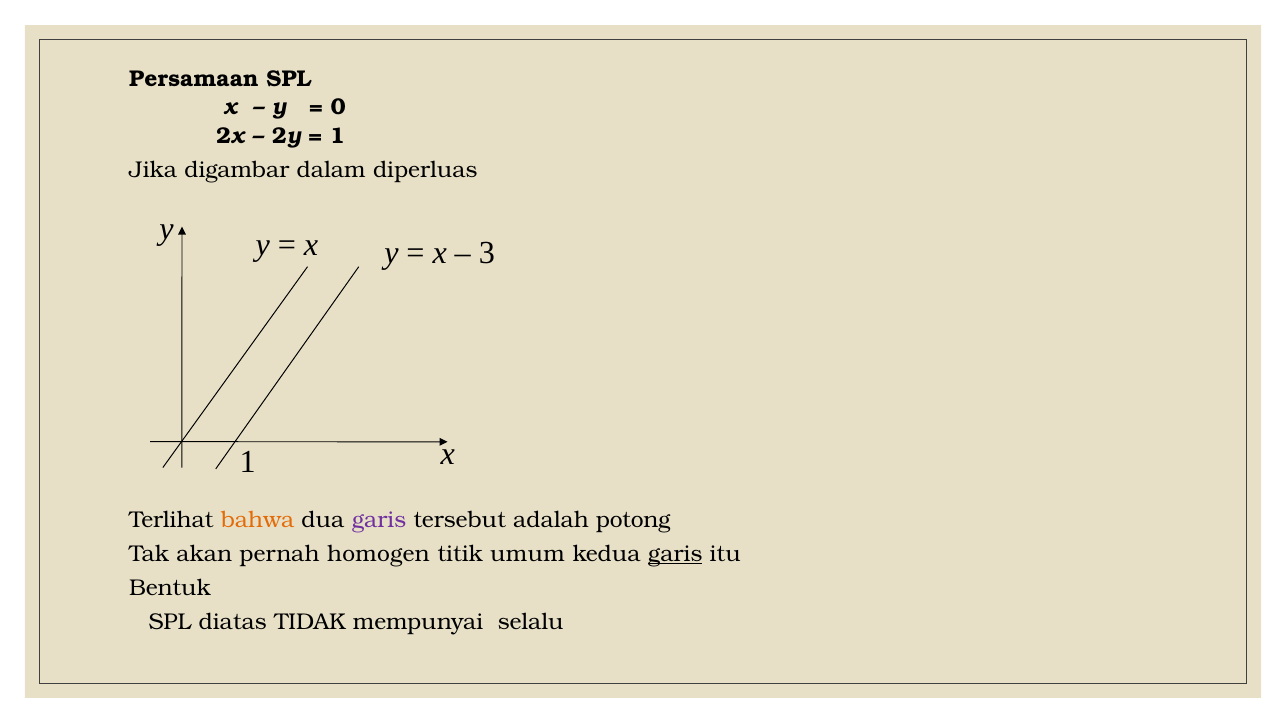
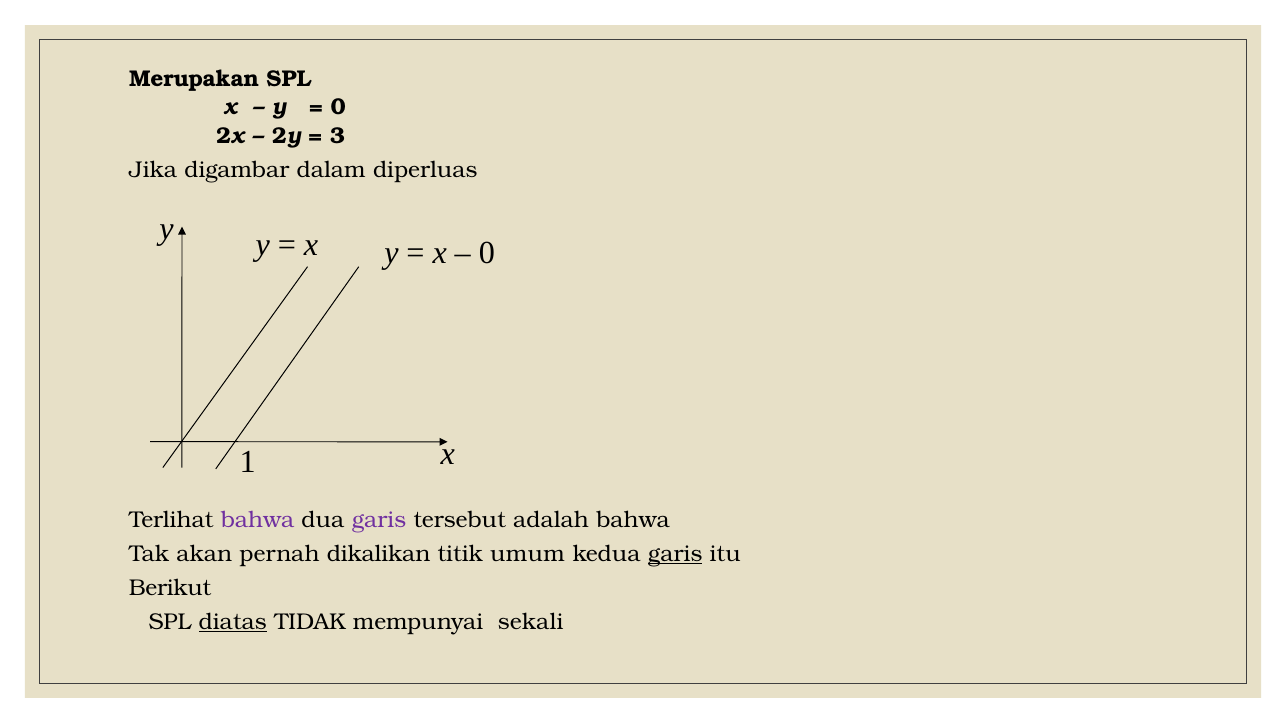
Persamaan: Persamaan -> Merupakan (194, 79)
1: 1 -> 3 (337, 136)
3: 3 -> 0 (487, 253)
bahwa colour: orange -> purple (258, 520)
adalah potong: potong -> bahwa (633, 520)
homogen: homogen -> dikalikan (379, 554)
Bentuk: Bentuk -> Berikut (170, 588)
diatas underline: none -> present (233, 622)
selalu: selalu -> sekali (531, 622)
